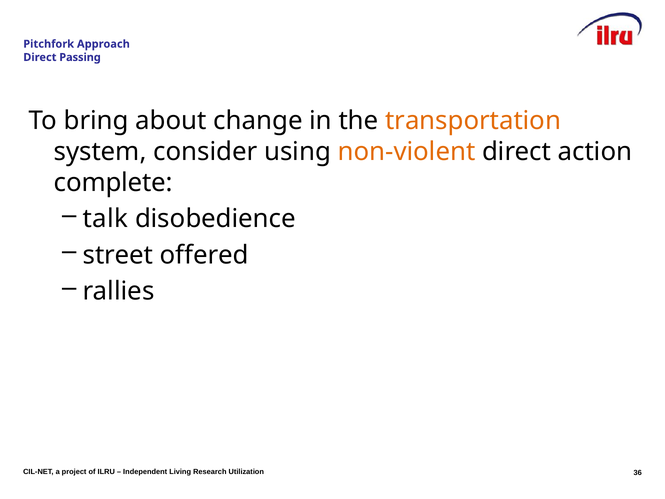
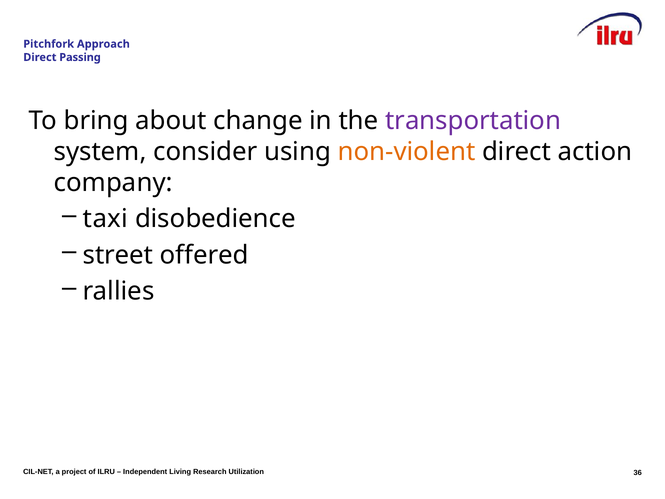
transportation colour: orange -> purple (473, 120)
complete: complete -> company (113, 183)
talk: talk -> taxi (105, 219)
